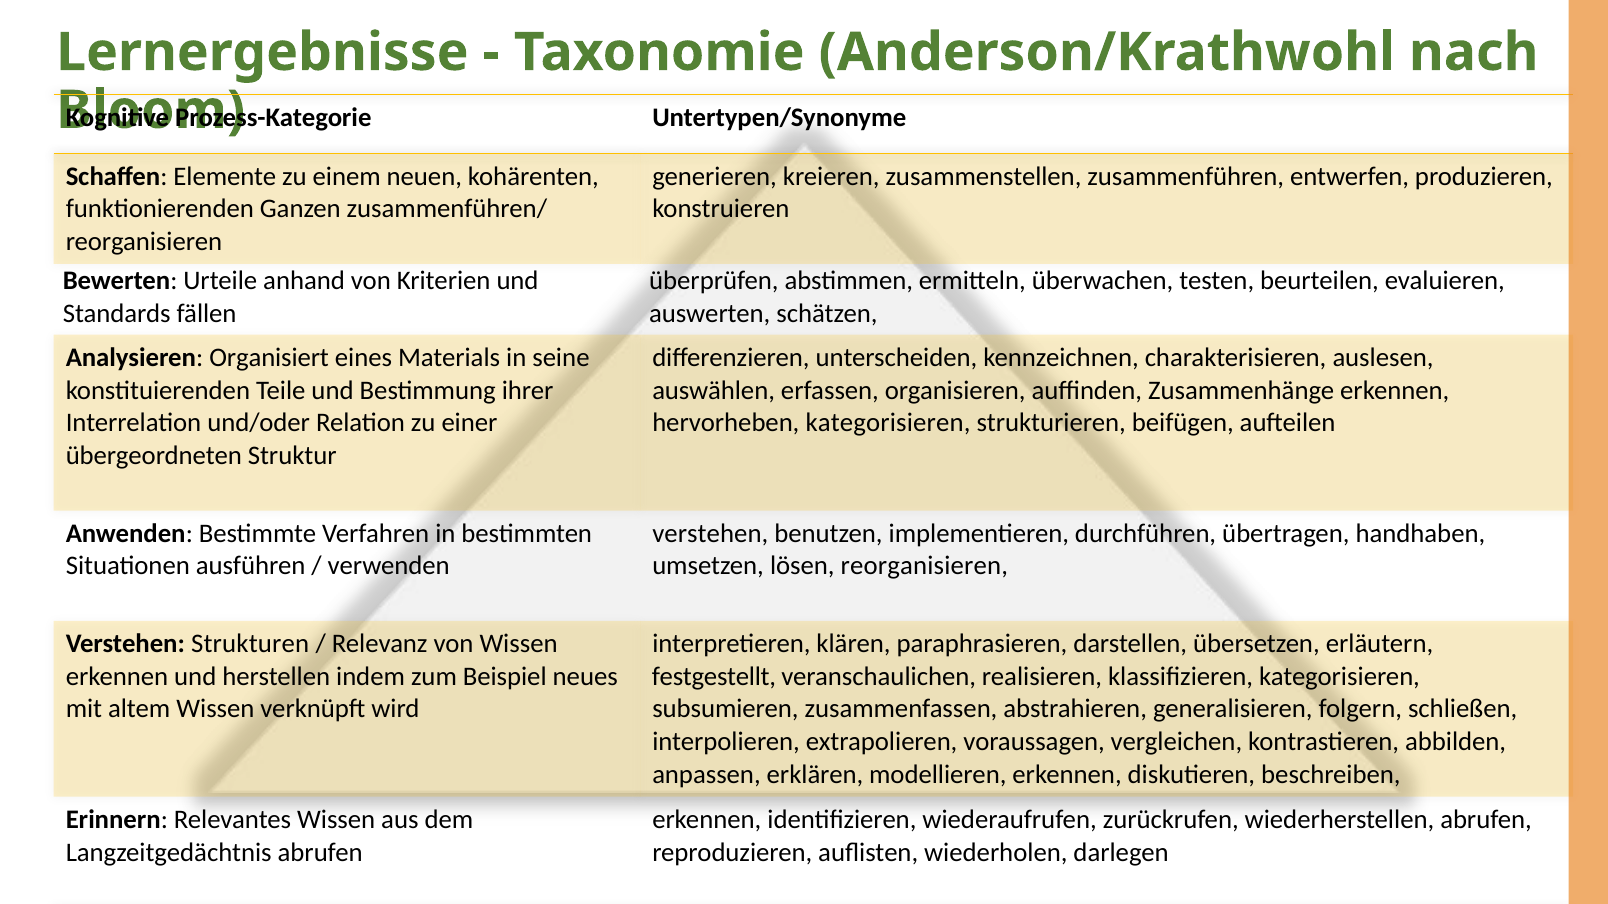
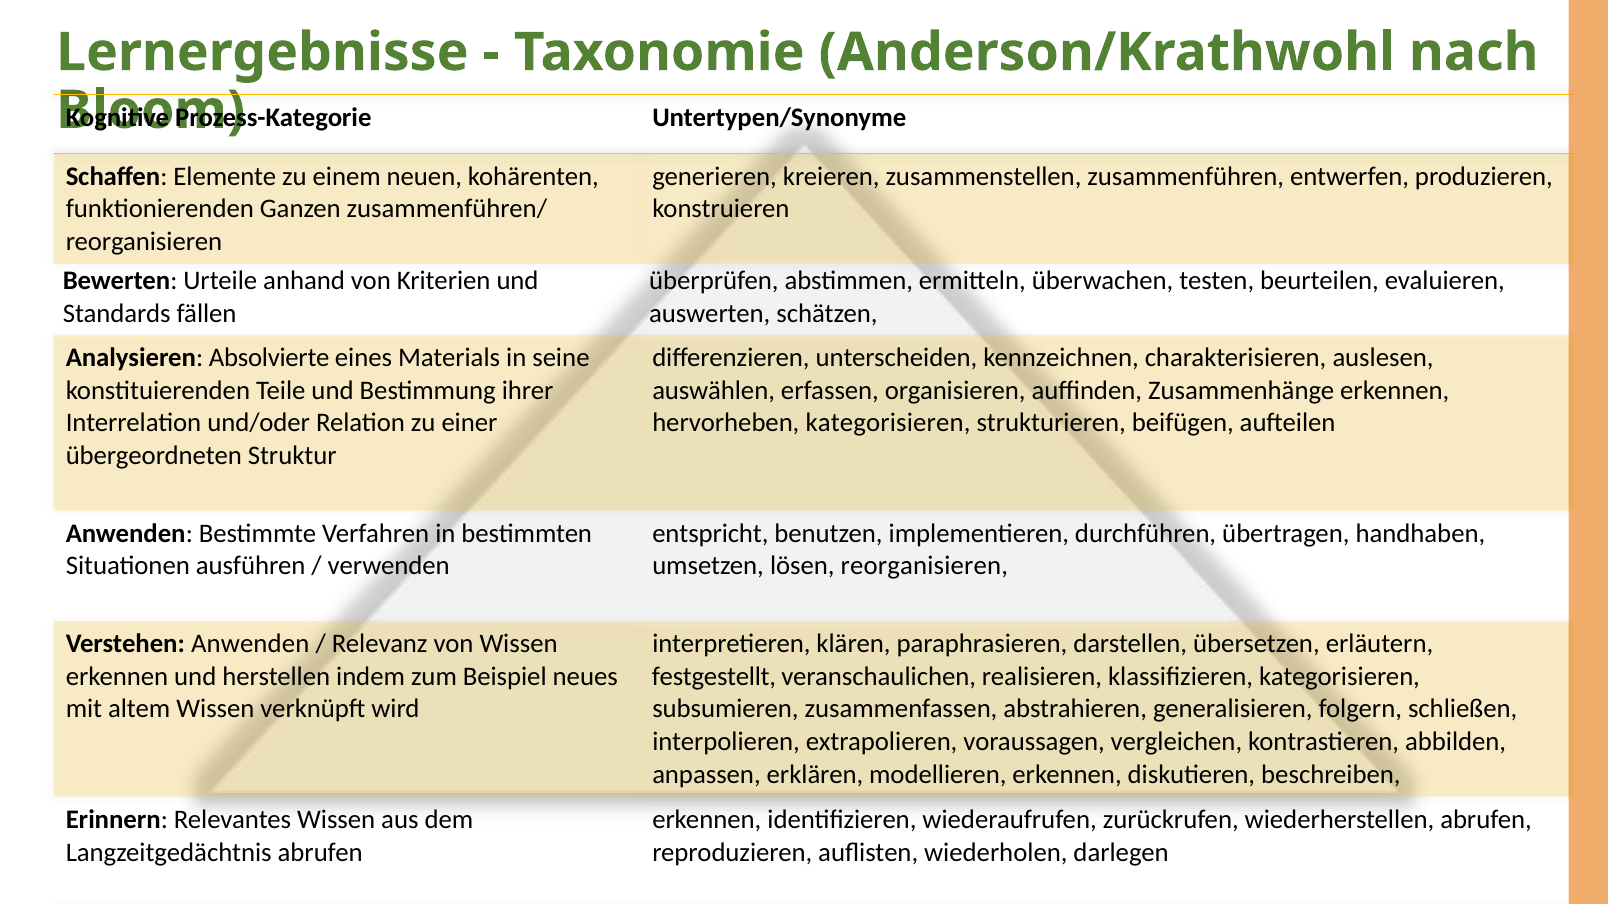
Organisiert: Organisiert -> Absolvierte (269, 358)
verstehen: verstehen -> entspricht (710, 534)
Verstehen Strukturen: Strukturen -> Anwenden (250, 644)
